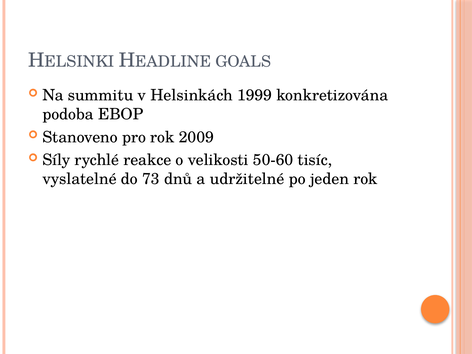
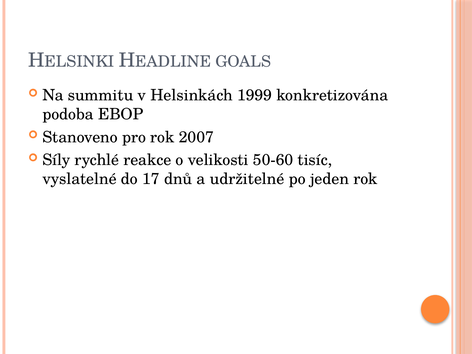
2009: 2009 -> 2007 (196, 137)
73: 73 -> 17 (151, 179)
